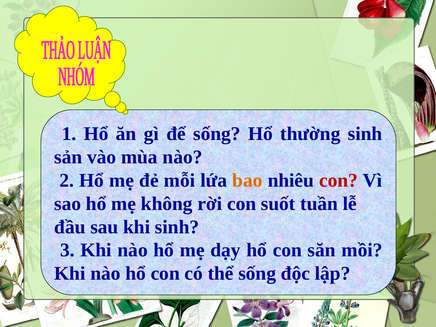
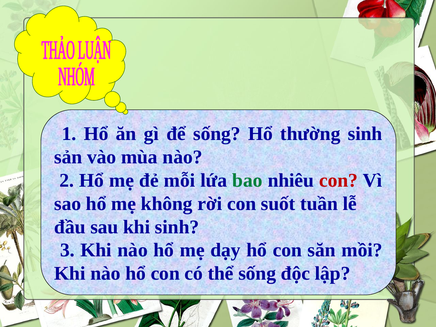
bao colour: orange -> green (247, 180)
